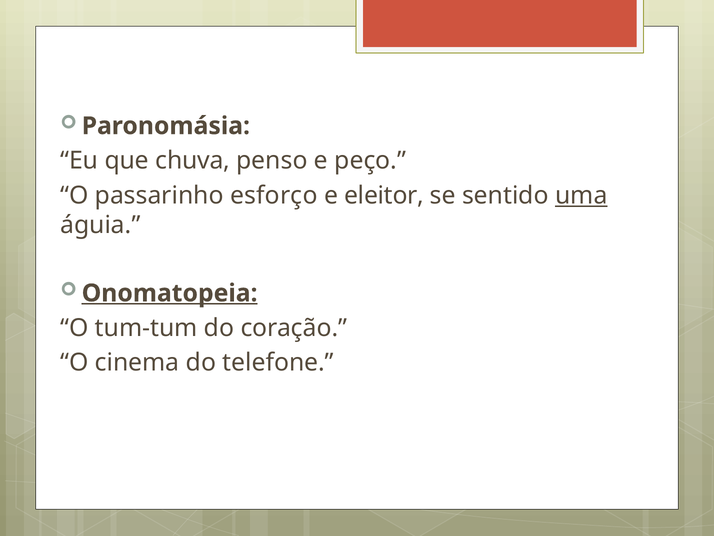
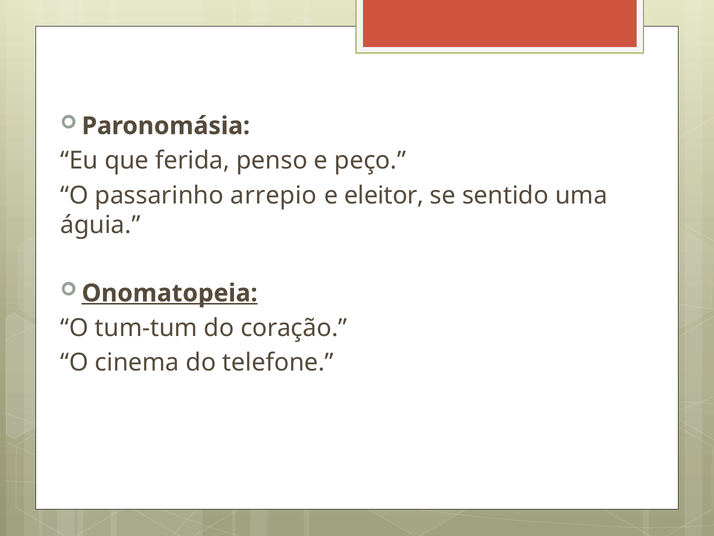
chuva: chuva -> ferida (193, 161)
esforço: esforço -> arrepio (274, 195)
uma underline: present -> none (581, 195)
